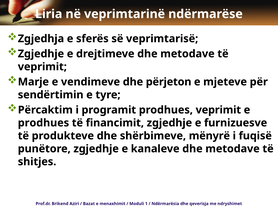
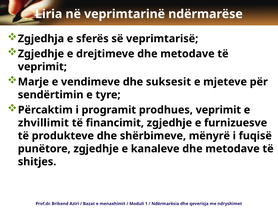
përjeton: përjeton -> suksesit (169, 82)
prodhues: prodhues -> zhvillimit (43, 123)
